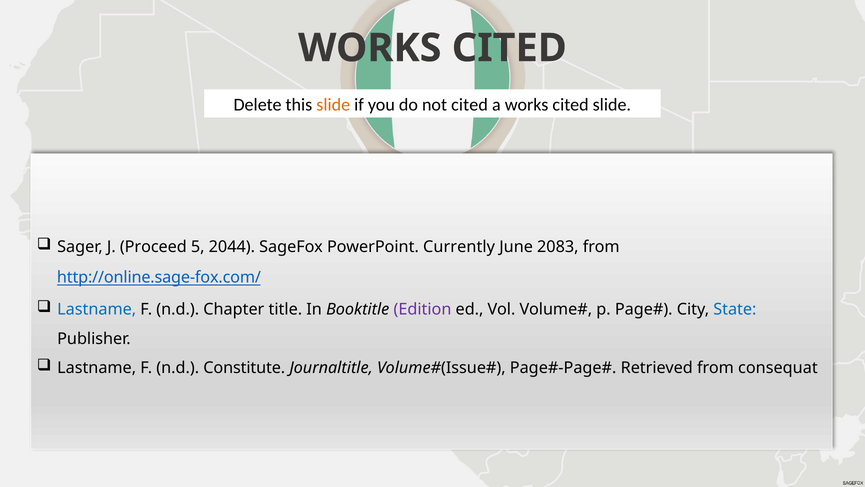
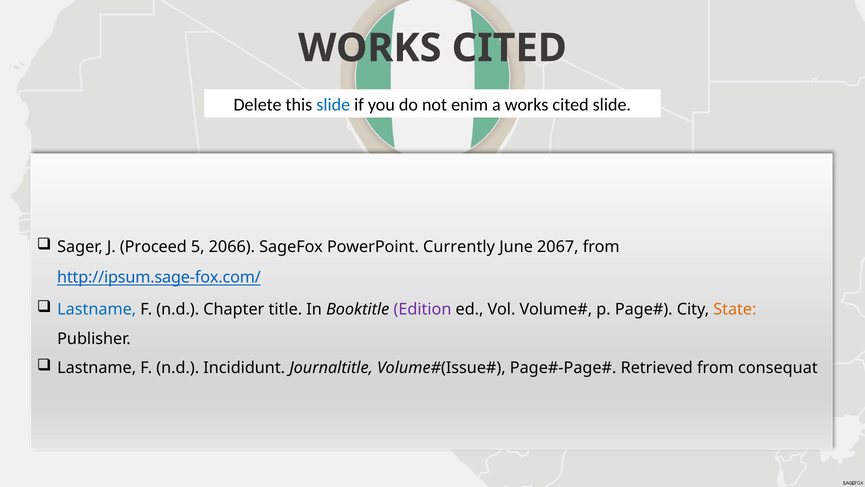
slide colour: orange -> blue (333, 105)
not cited: cited -> enim (470, 105)
2044: 2044 -> 2066 (232, 247)
2083: 2083 -> 2067 (558, 247)
http://online.sage-fox.com/: http://online.sage-fox.com/ -> http://ipsum.sage-fox.com/ (159, 277)
State colour: blue -> orange (735, 309)
Constitute: Constitute -> Incididunt (244, 368)
